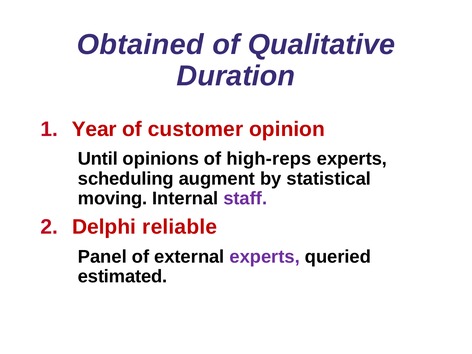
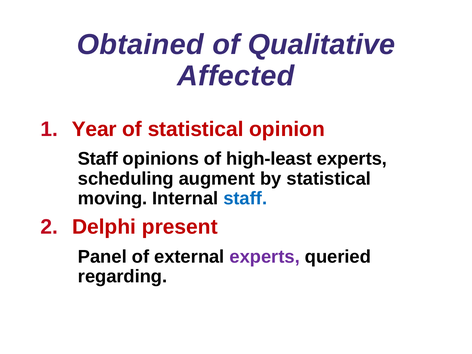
Duration: Duration -> Affected (236, 76)
of customer: customer -> statistical (196, 129)
Until: Until -> Staff (98, 159)
high-reps: high-reps -> high-least (269, 159)
staff colour: purple -> blue (245, 198)
reliable: reliable -> present (180, 227)
estimated: estimated -> regarding (123, 277)
